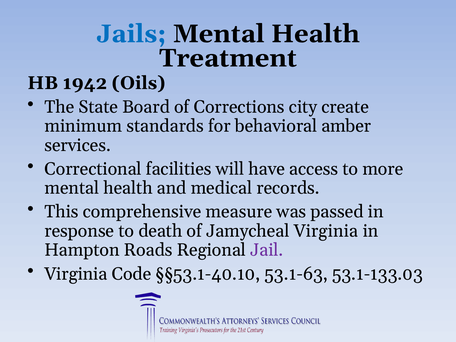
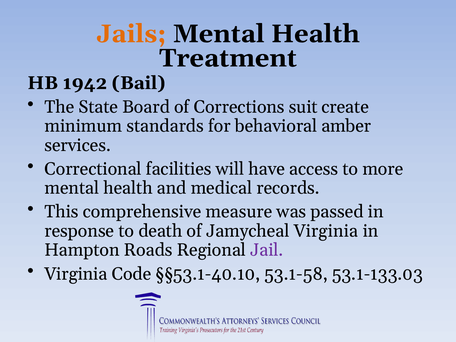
Jails colour: blue -> orange (131, 34)
Oils: Oils -> Bail (139, 83)
city: city -> suit (303, 107)
53.1-63: 53.1-63 -> 53.1-58 (296, 274)
